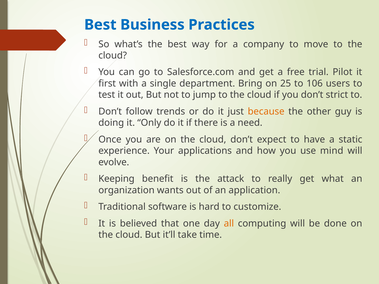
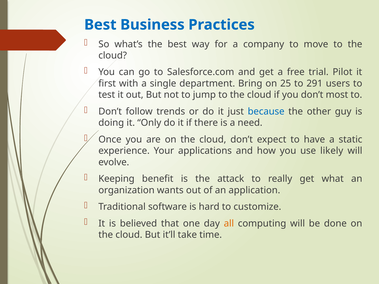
106: 106 -> 291 (315, 84)
strict: strict -> most (337, 95)
because colour: orange -> blue (266, 112)
mind: mind -> likely (332, 151)
